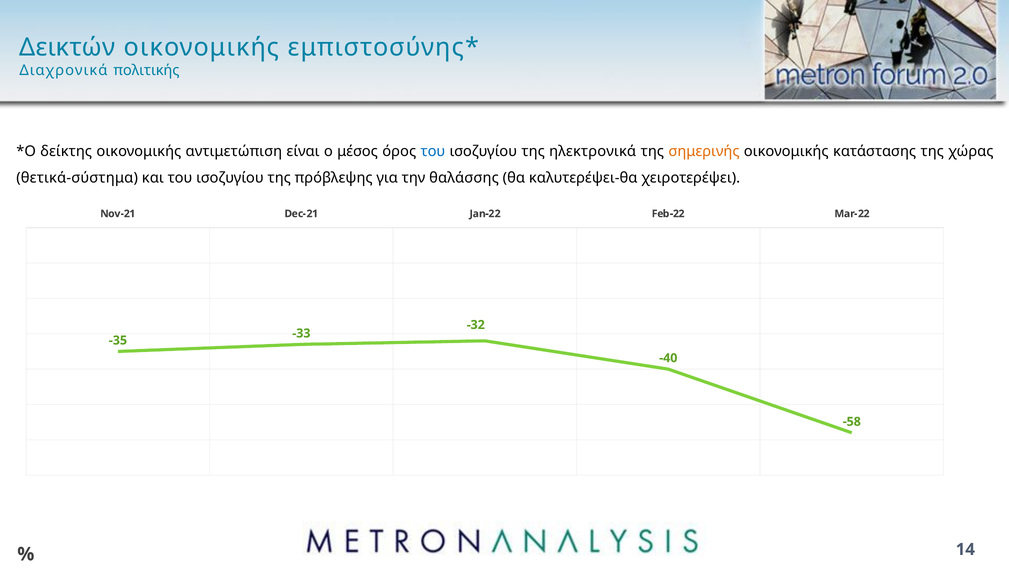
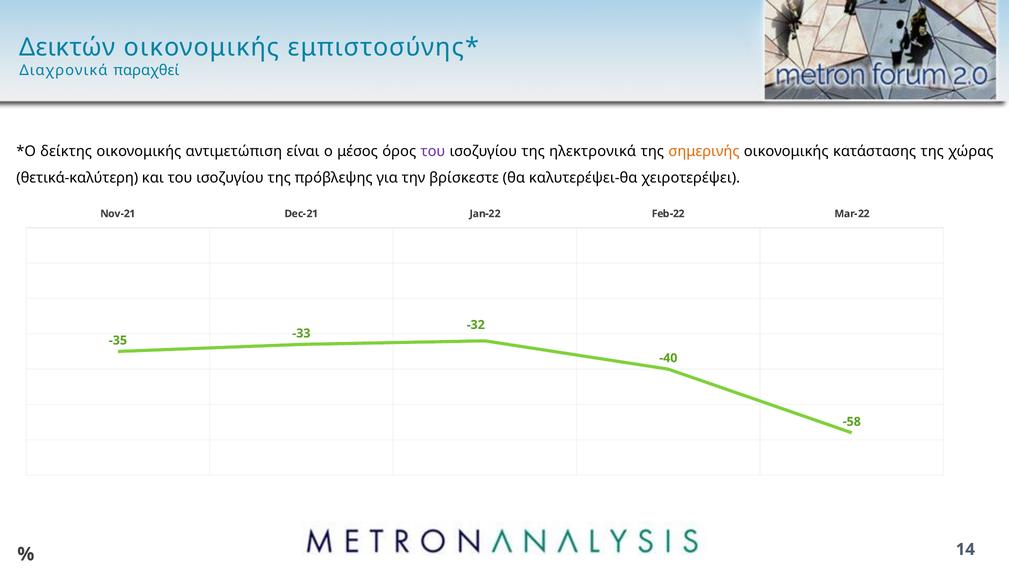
πολιτικής: πολιτικής -> παραχθεί (146, 70)
του colour: blue -> purple (433, 151)
θετικά-σύστημα: θετικά-σύστημα -> θετικά-καλύτερη (77, 178)
θαλάσσης: θαλάσσης -> βρίσκεστε (464, 178)
